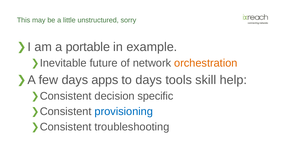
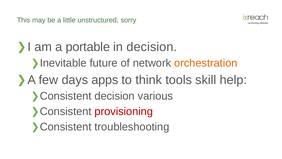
in example: example -> decision (152, 47)
to days: days -> think (149, 80)
specific: specific -> various (155, 96)
provisioning colour: blue -> red (124, 111)
